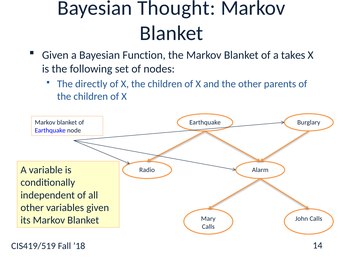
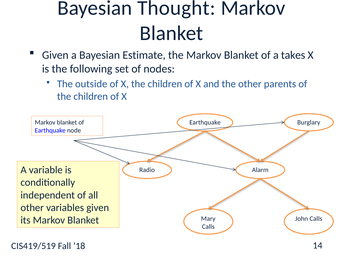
Function: Function -> Estimate (144, 55)
directly: directly -> outside (91, 84)
